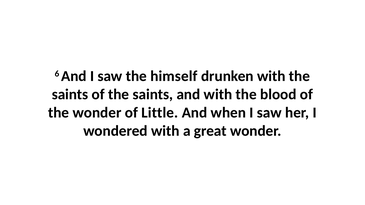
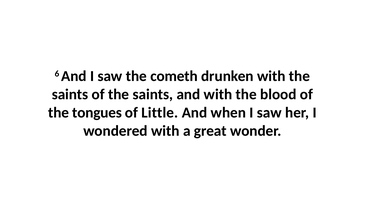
himself: himself -> cometh (174, 76)
the wonder: wonder -> tongues (97, 113)
